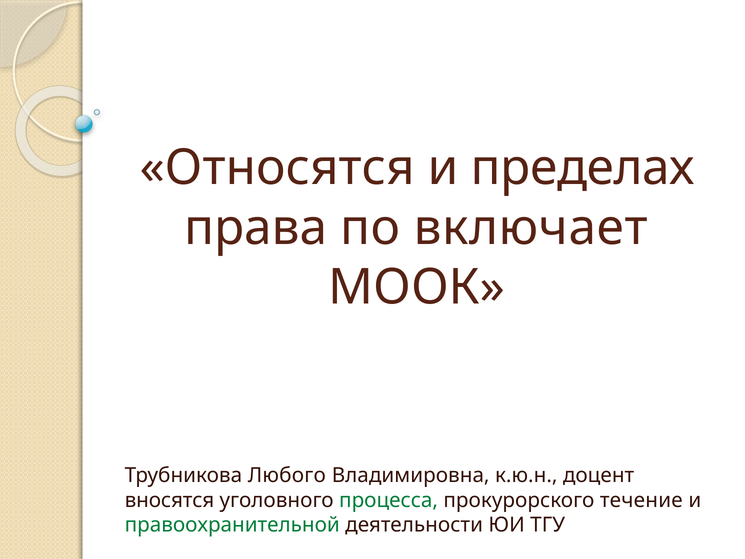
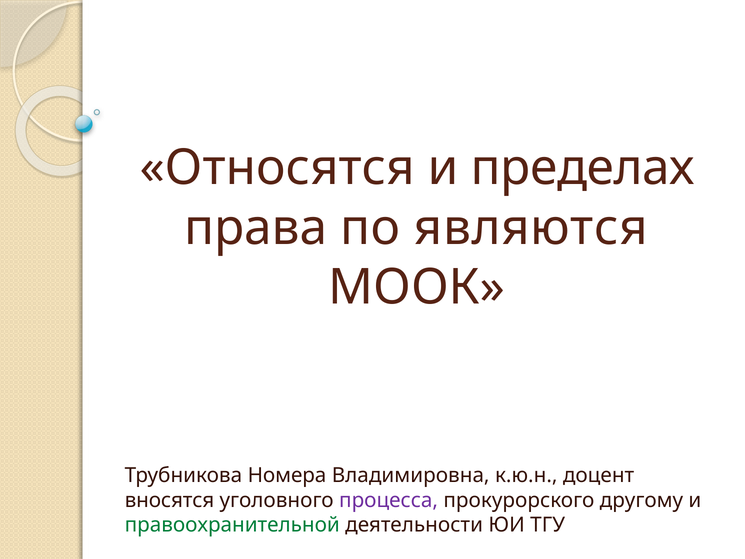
включает: включает -> являются (531, 228)
Любого: Любого -> Номера (287, 475)
процесса colour: green -> purple (389, 500)
течение: течение -> другому (641, 500)
